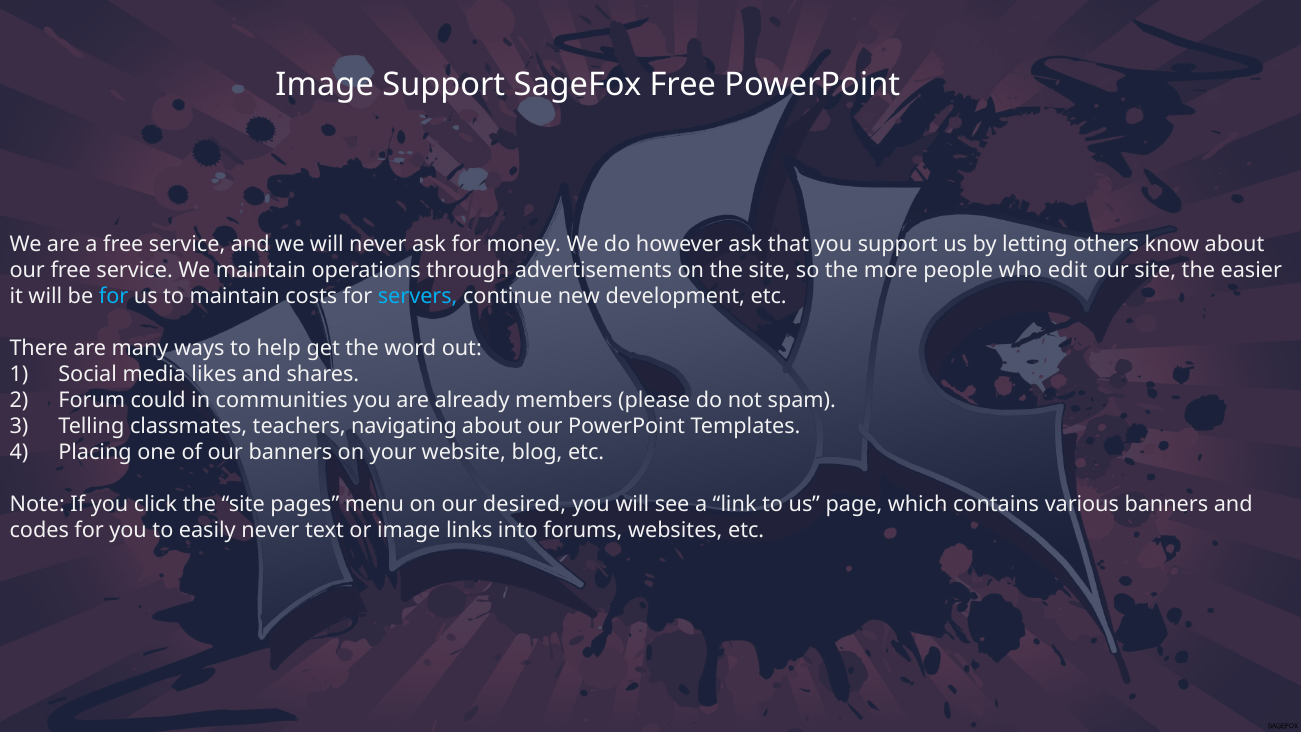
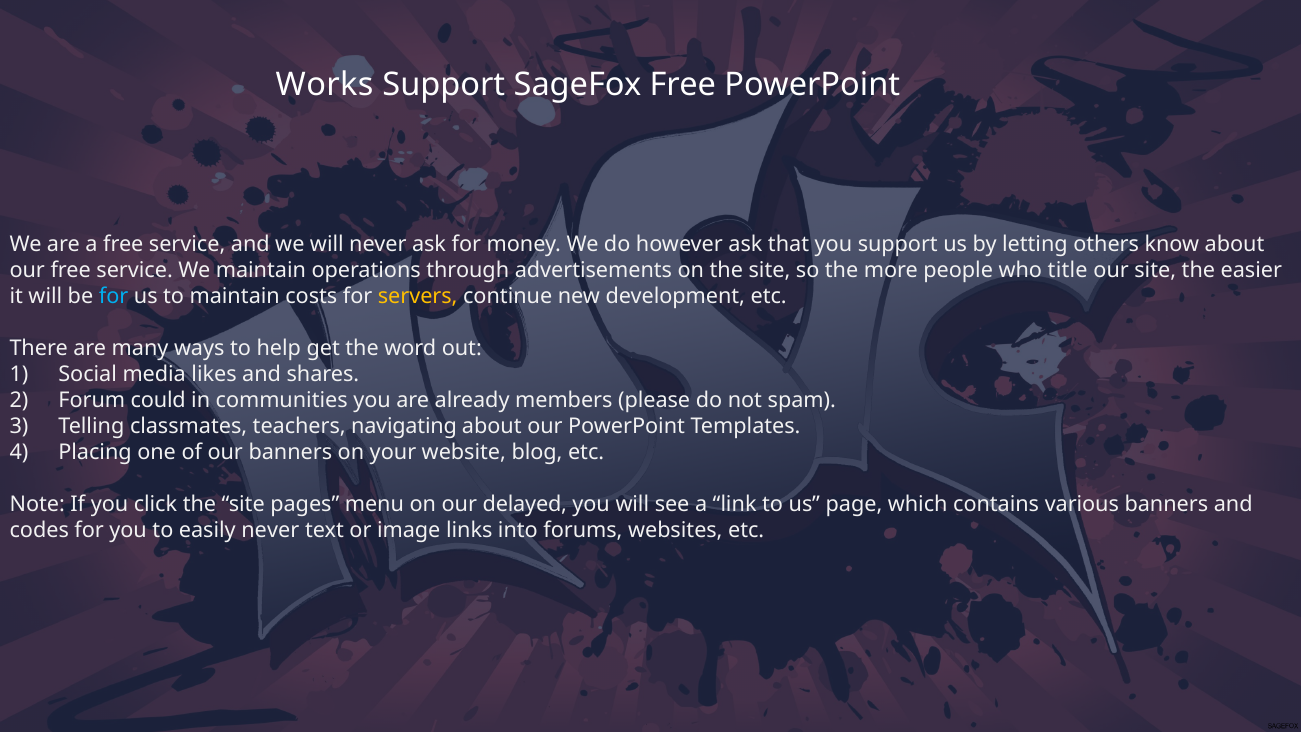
Image: Image -> Works (325, 85)
edit: edit -> title (1068, 270)
servers colour: light blue -> yellow (418, 296)
desired: desired -> delayed (525, 504)
